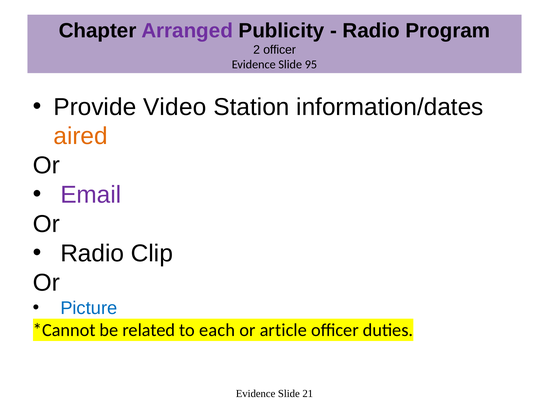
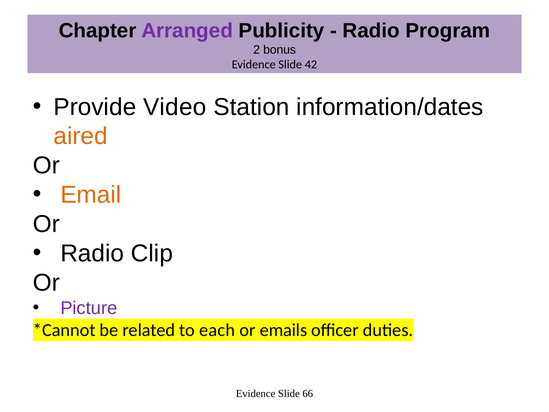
2 officer: officer -> bonus (280, 50)
95: 95 -> 42 (311, 64)
Email colour: purple -> orange (91, 195)
Picture colour: blue -> purple (89, 308)
article: article -> emails (283, 330)
21: 21 -> 66 (308, 393)
